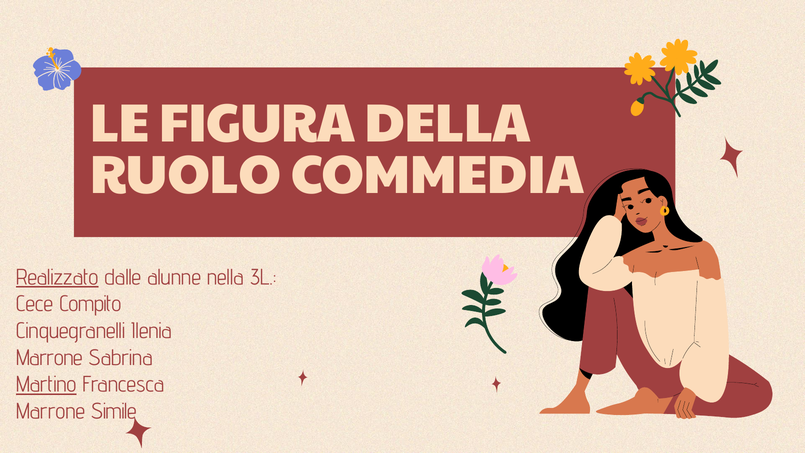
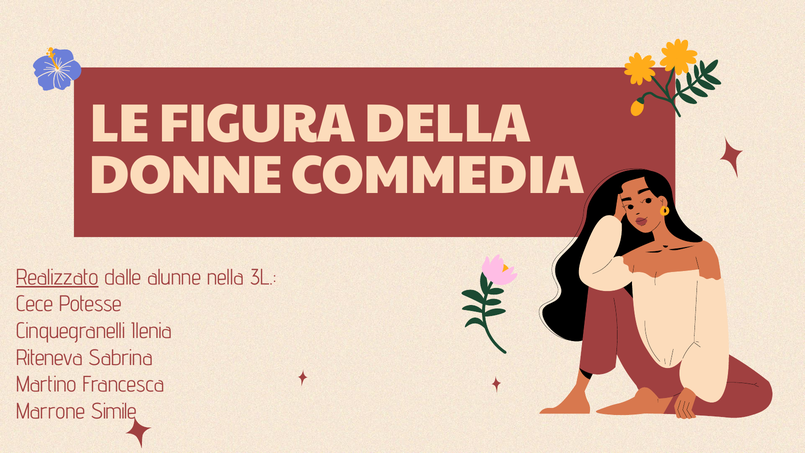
RUOLO: RUOLO -> DONNE (186, 176)
Compito: Compito -> Potesse (90, 304)
Marrone: Marrone -> Riteneva (49, 358)
Martino underline: present -> none (46, 384)
